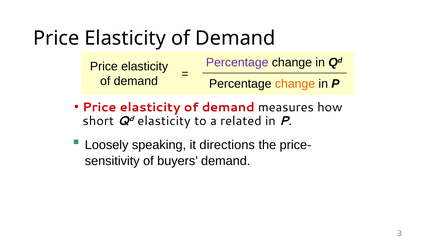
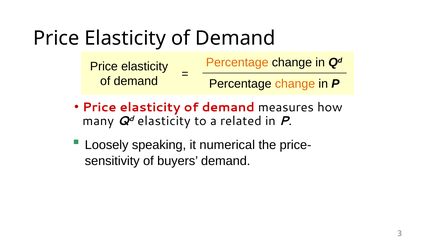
Percentage colour: purple -> orange (237, 62)
short: short -> many (98, 121)
directions: directions -> numerical (227, 145)
